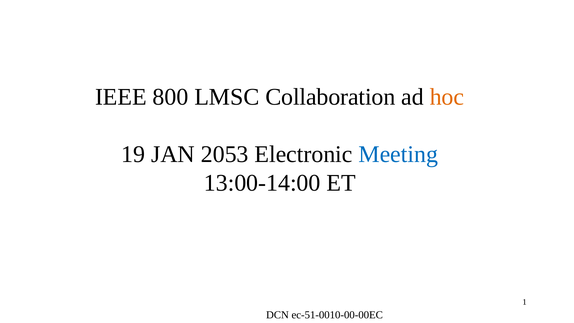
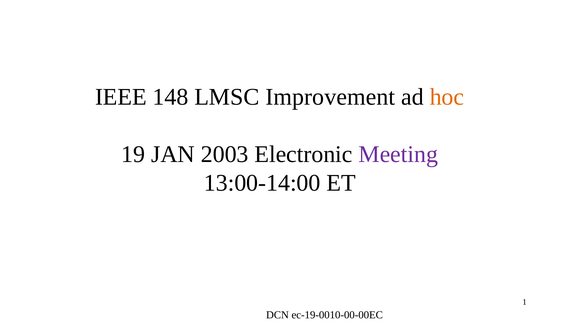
800: 800 -> 148 (171, 97)
Collaboration: Collaboration -> Improvement (330, 97)
2053: 2053 -> 2003 (225, 154)
Meeting colour: blue -> purple (398, 154)
ec-51-0010-00-00EC: ec-51-0010-00-00EC -> ec-19-0010-00-00EC (337, 315)
